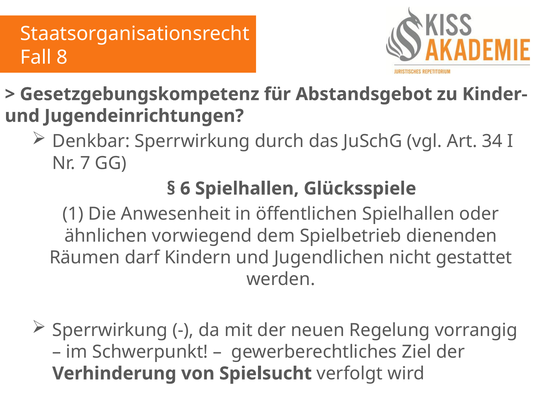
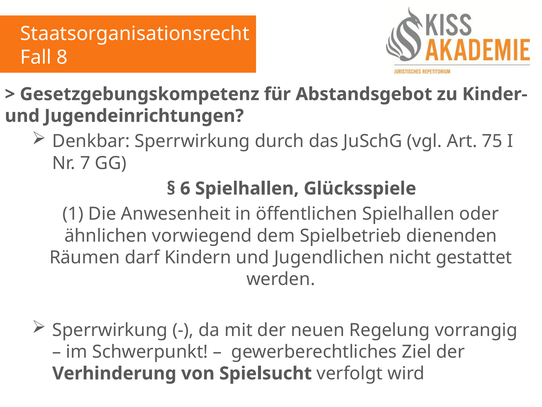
34: 34 -> 75 (492, 141)
